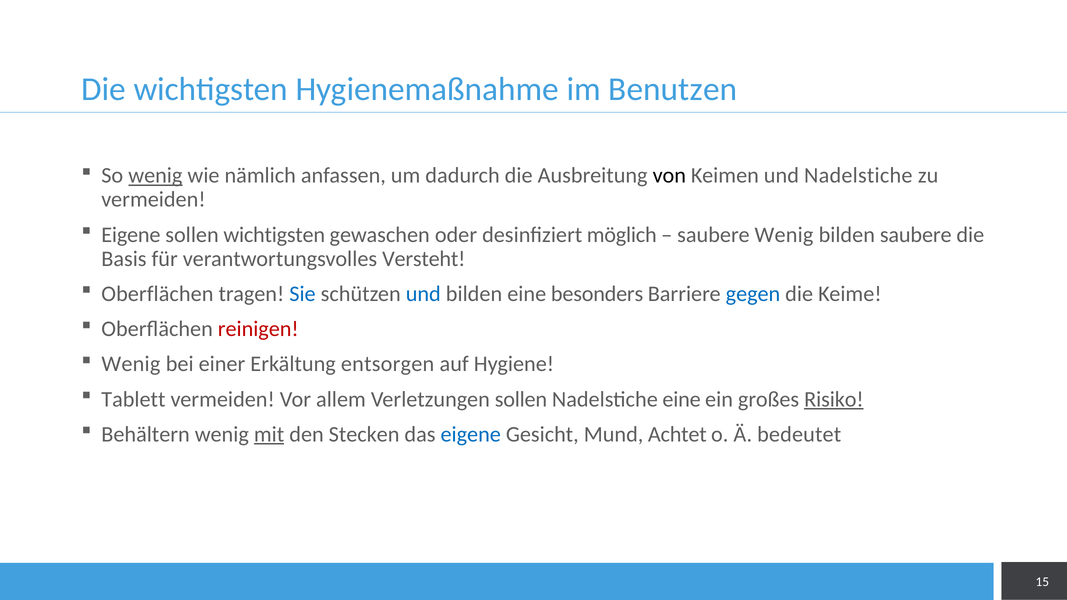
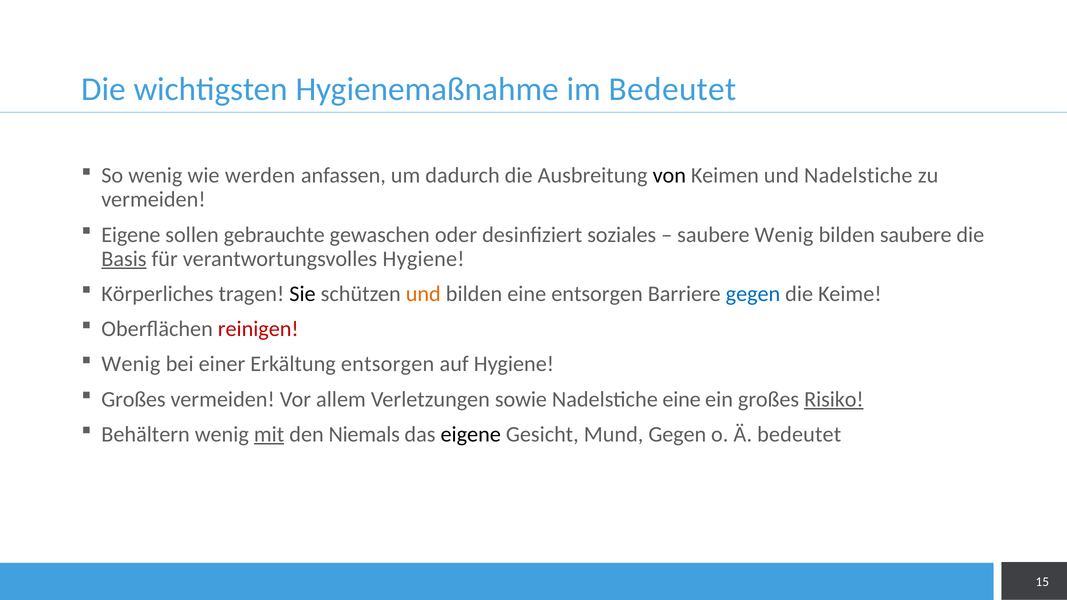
im Benutzen: Benutzen -> Bedeutet (673, 89)
wenig underline: present -> none (155, 176)
nämlich: nämlich -> werden (260, 176)
sollen wichtigsten: wichtigsten -> gebrauchte (274, 235)
möglich: möglich -> soziales (622, 235)
Basis underline: none -> present (124, 259)
verantwortungsvolles Versteht: Versteht -> Hygiene (424, 259)
Oberflächen: Oberflächen -> Körperliches (157, 294)
Sie colour: blue -> black (302, 294)
und colour: blue -> orange (423, 294)
eine besonders: besonders -> entsorgen (597, 294)
Tablett: Tablett -> Großes (133, 399)
Verletzungen sollen: sollen -> sowie (521, 399)
Stecken: Stecken -> Niemals (364, 434)
eigene colour: blue -> black (471, 434)
Mund Achtet: Achtet -> Gegen (677, 434)
